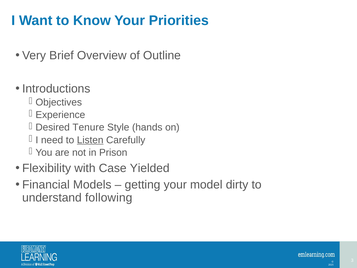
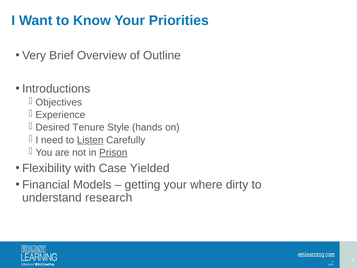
Prison underline: none -> present (113, 152)
model: model -> where (206, 185)
following: following -> research (109, 197)
